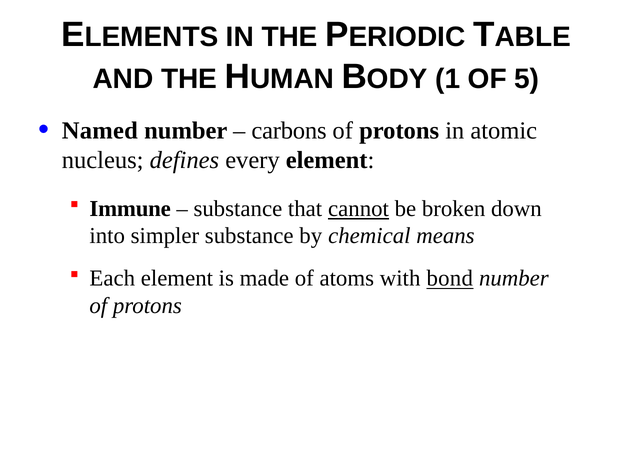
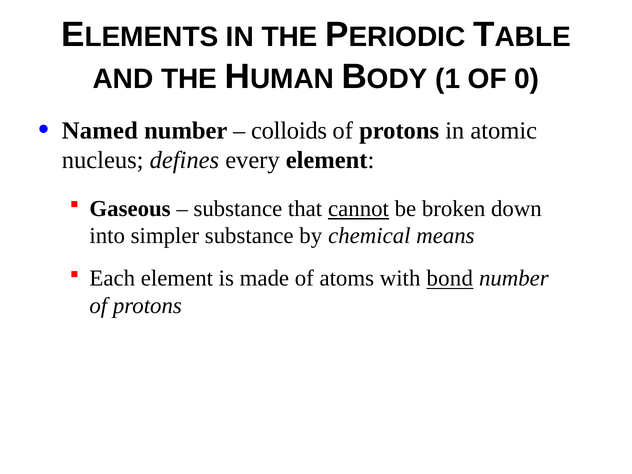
5: 5 -> 0 (527, 79)
carbons: carbons -> colloids (289, 130)
Immune: Immune -> Gaseous (130, 209)
